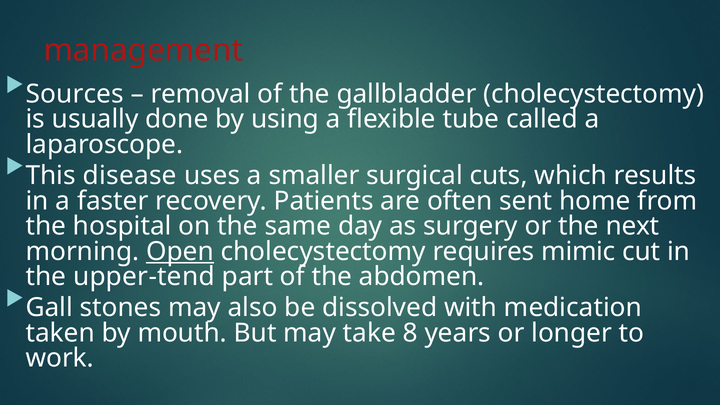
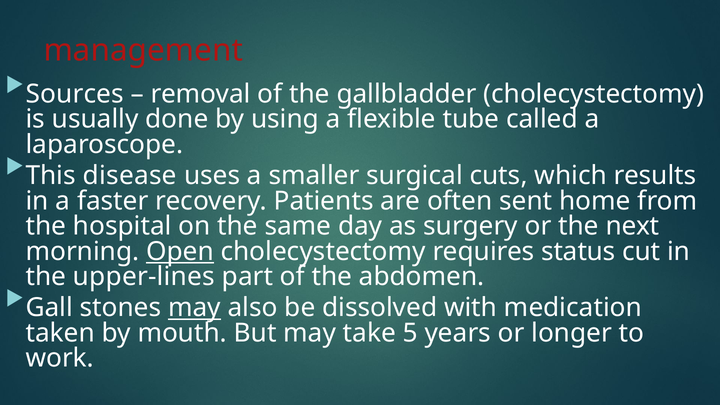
mimic: mimic -> status (578, 251)
upper-tend: upper-tend -> upper-lines (144, 277)
may underline: none -> present (194, 308)
8: 8 -> 5 (410, 333)
